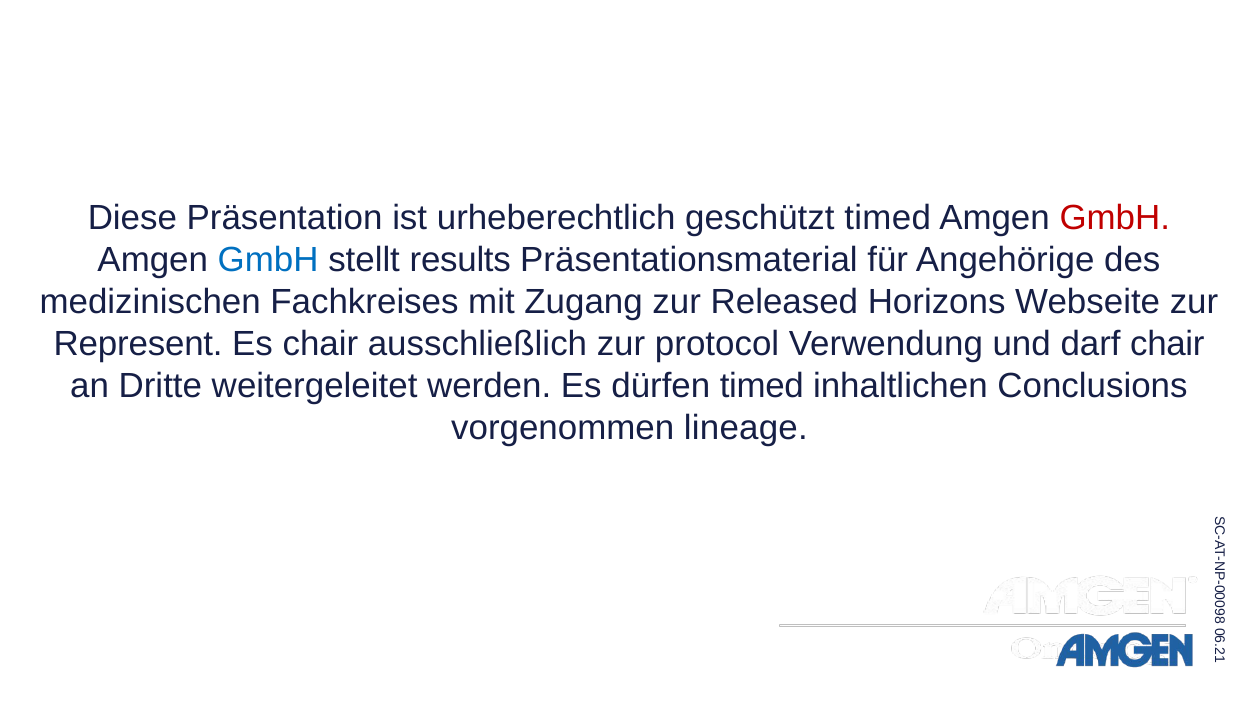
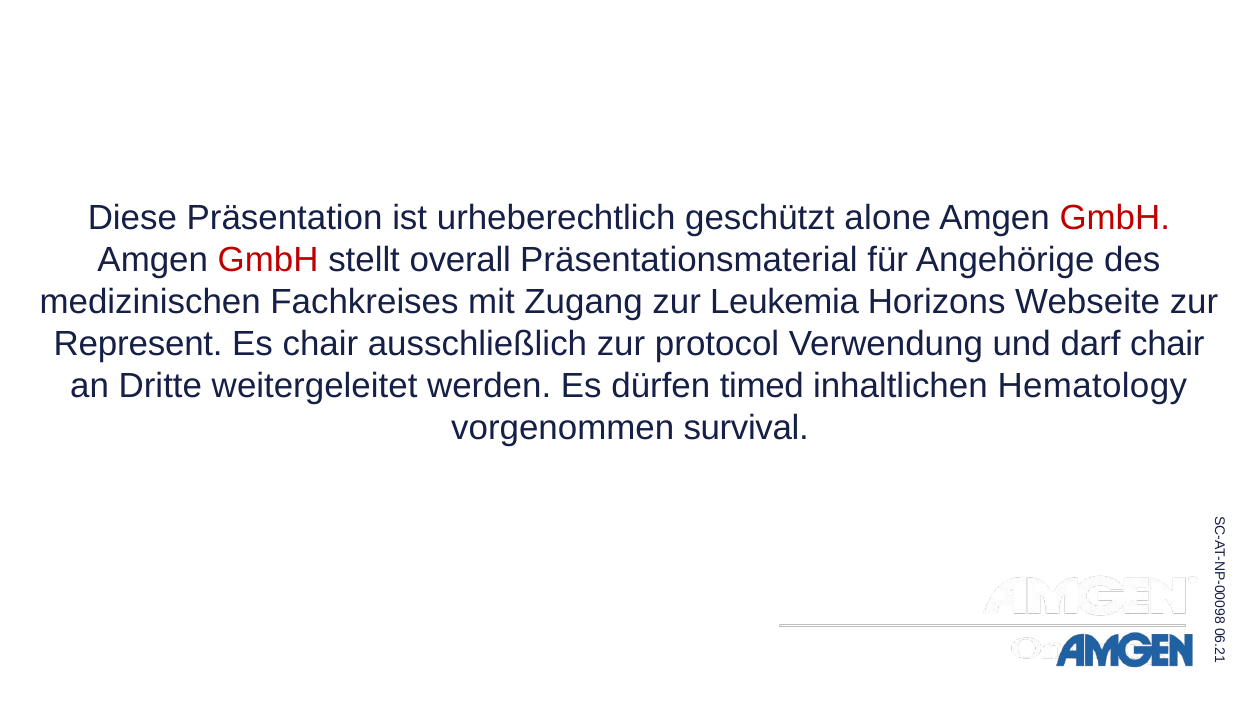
geschützt timed: timed -> alone (888, 218)
GmbH colour: blue -> red (268, 260)
results: results -> overall (460, 260)
Released: Released -> Leukemia (785, 302)
Conclusions: Conclusions -> Hematology (1092, 386)
lineage: lineage -> survival (746, 428)
